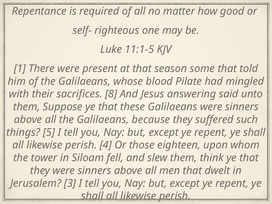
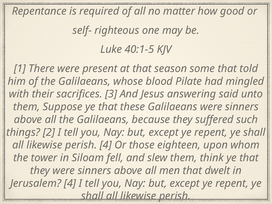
11:1-5: 11:1-5 -> 40:1-5 (139, 49)
8: 8 -> 3 (111, 94)
5: 5 -> 2 (49, 132)
Jerusalem 3: 3 -> 4 (70, 183)
